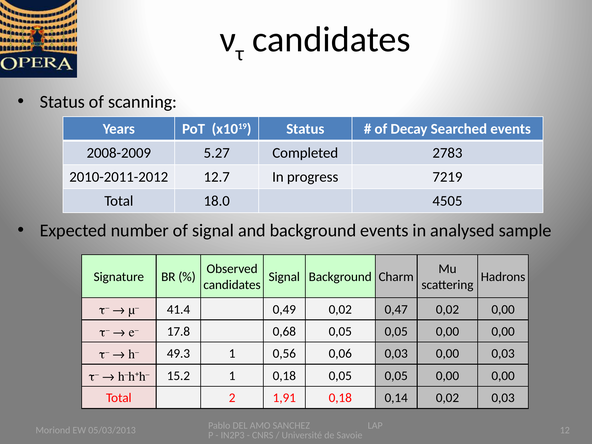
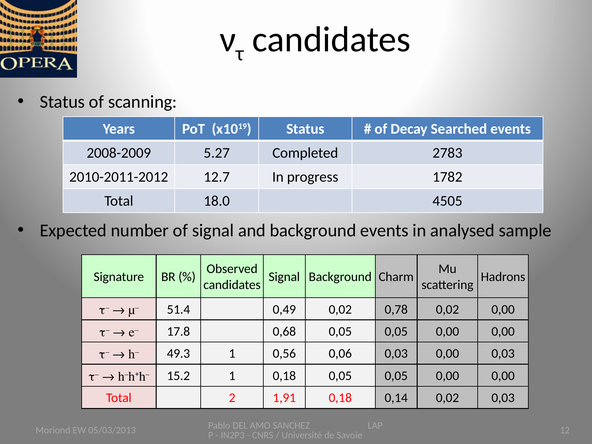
7219: 7219 -> 1782 (447, 177)
41.4: 41.4 -> 51.4 (178, 309)
0,47: 0,47 -> 0,78 (396, 309)
